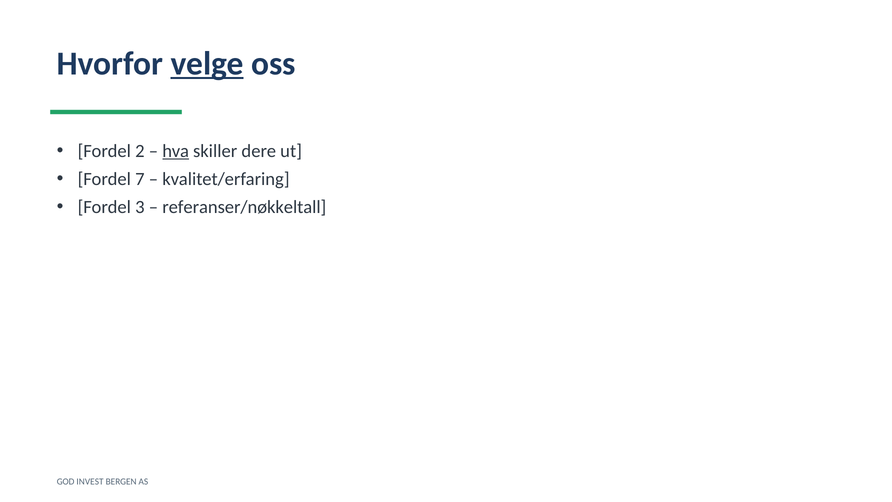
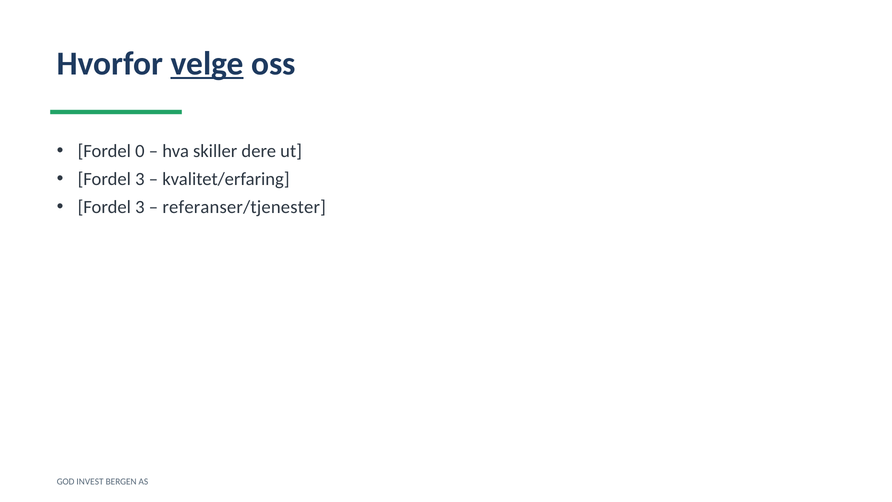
2: 2 -> 0 (140, 151)
hva underline: present -> none (176, 151)
7: 7 -> 3 (140, 179)
referanser/nøkkeltall: referanser/nøkkeltall -> referanser/tjenester (244, 207)
